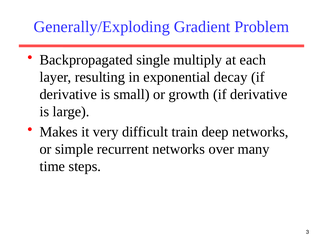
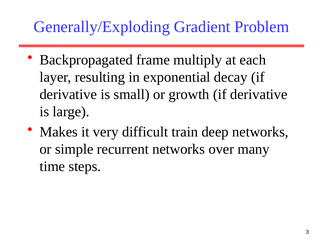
single: single -> frame (153, 60)
